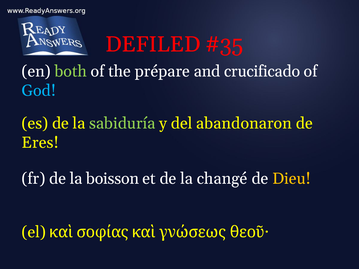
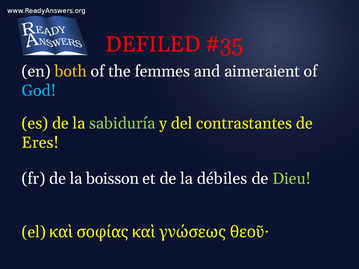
both colour: light green -> yellow (71, 72)
prépare: prépare -> femmes (162, 72)
crucificado: crucificado -> aimeraient (262, 72)
abandonaron: abandonaron -> contrastantes (244, 124)
changé: changé -> débiles (222, 179)
Dieu colour: yellow -> light green (292, 179)
